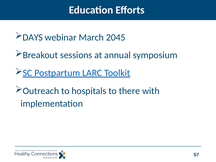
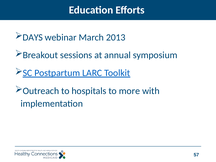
2045: 2045 -> 2013 (116, 37)
there: there -> more (129, 91)
